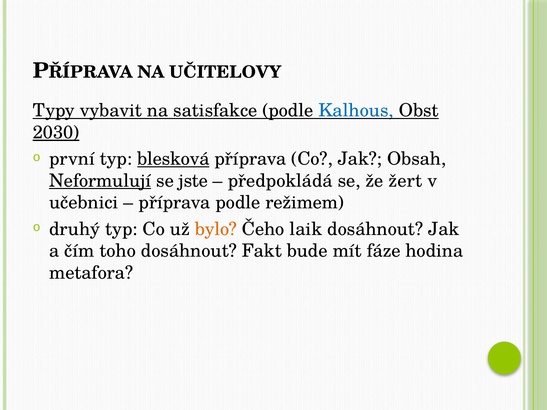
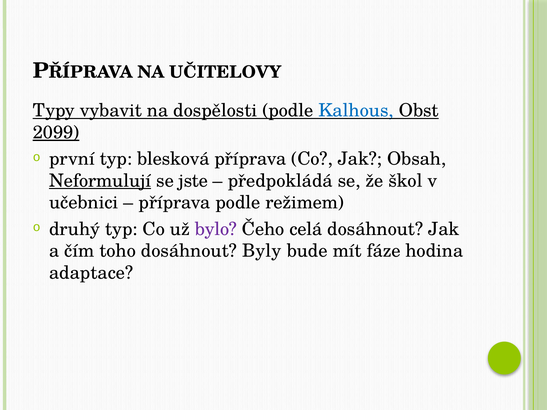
satisfakce: satisfakce -> dospělosti (215, 111)
2030: 2030 -> 2099 (56, 133)
blesková underline: present -> none (173, 159)
žert: žert -> škol (405, 181)
bylo colour: orange -> purple (216, 229)
laik: laik -> celá (306, 229)
Fakt: Fakt -> Byly (262, 251)
metafora: metafora -> adaptace (91, 273)
